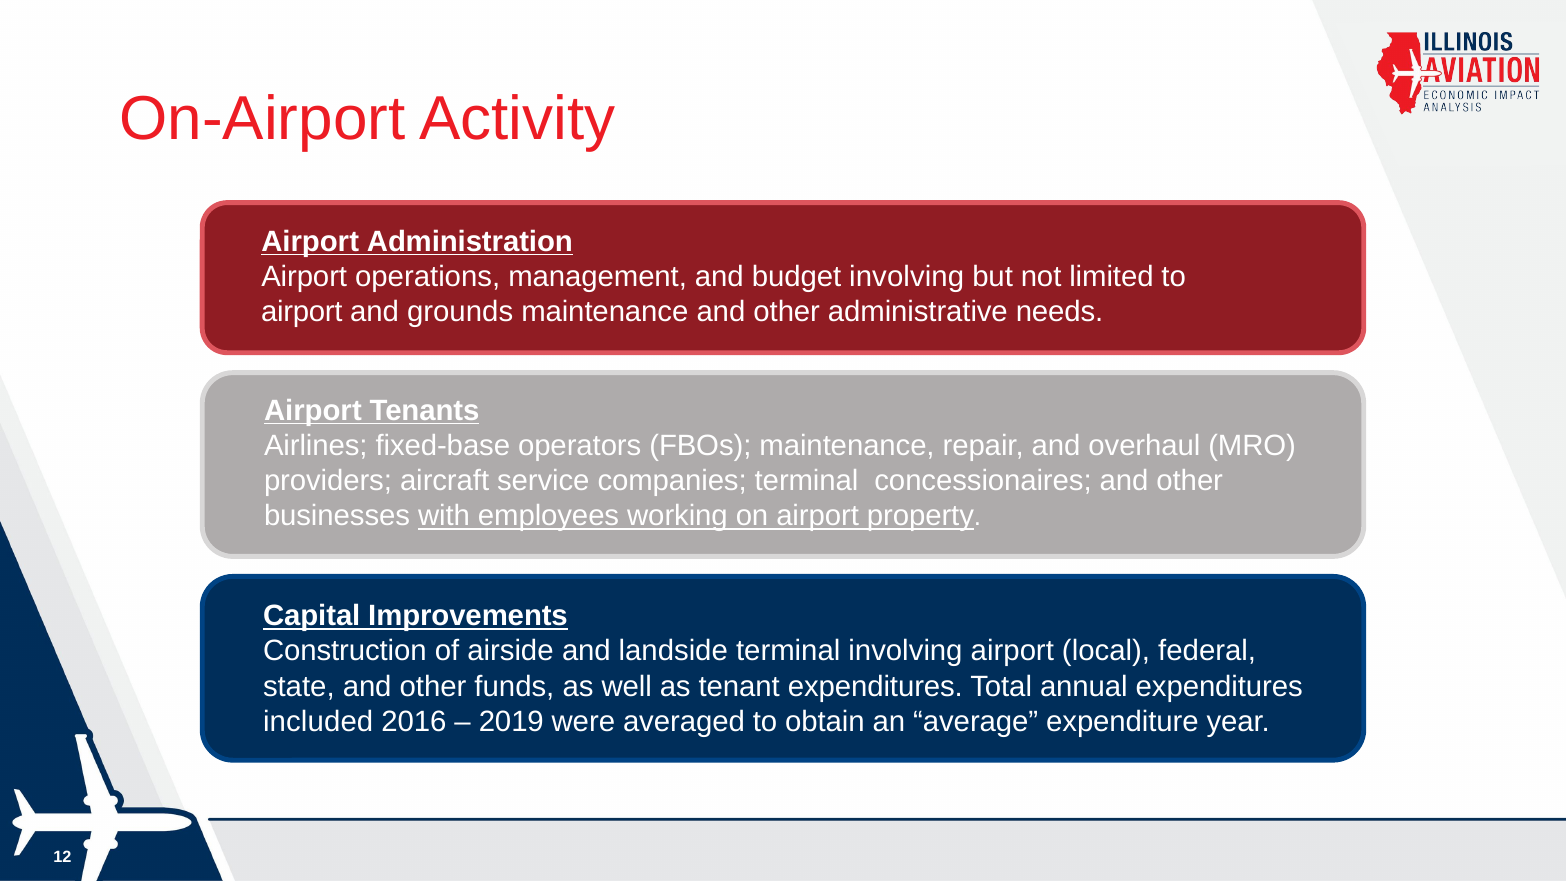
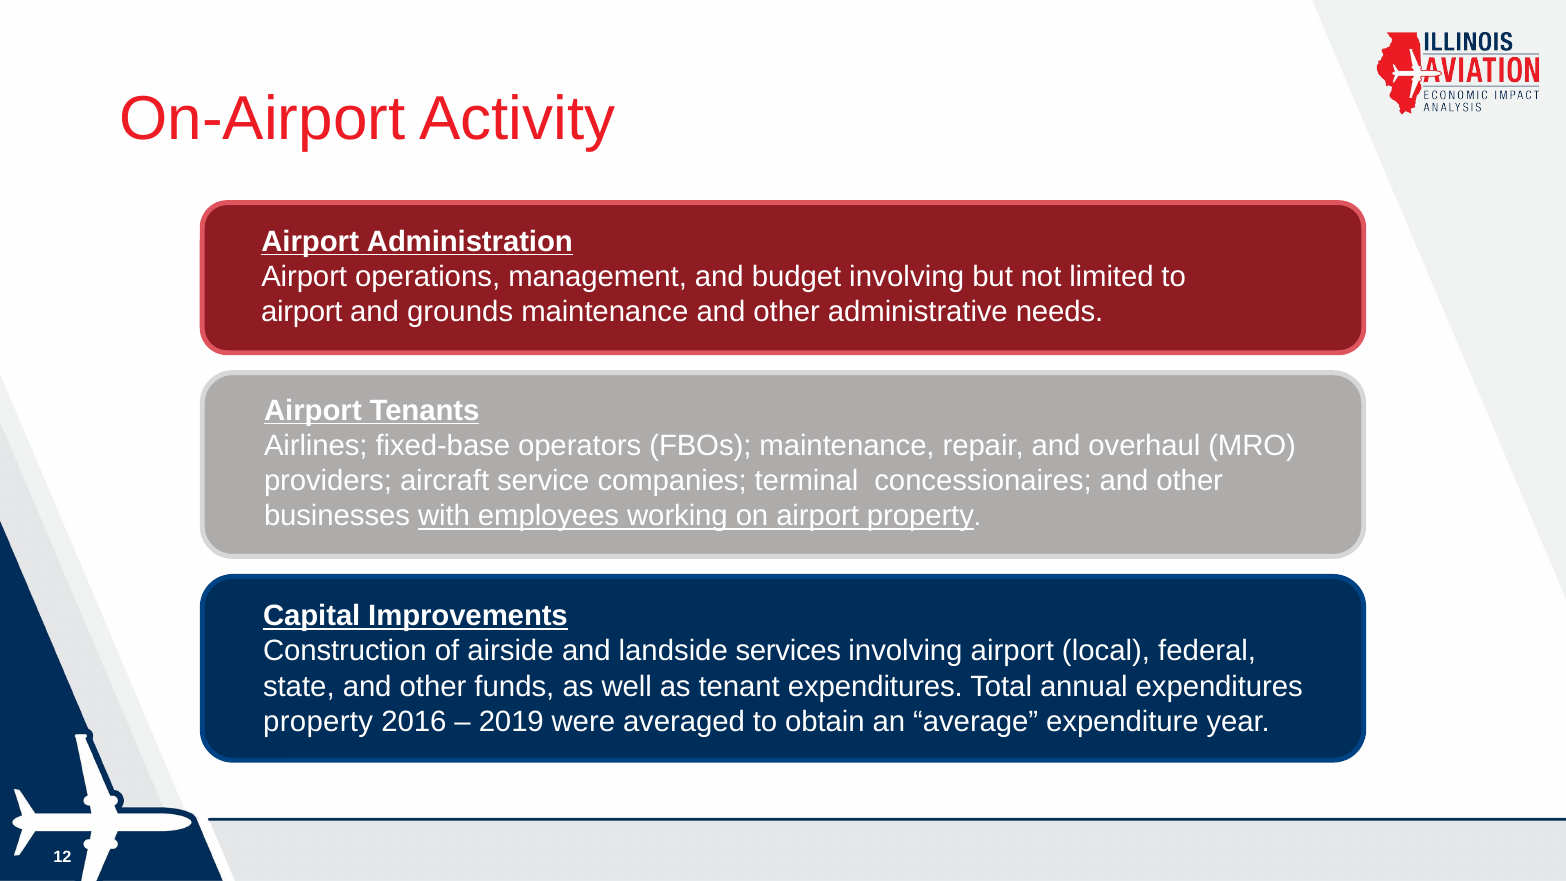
landside terminal: terminal -> services (788, 651)
included: included -> property (318, 722)
